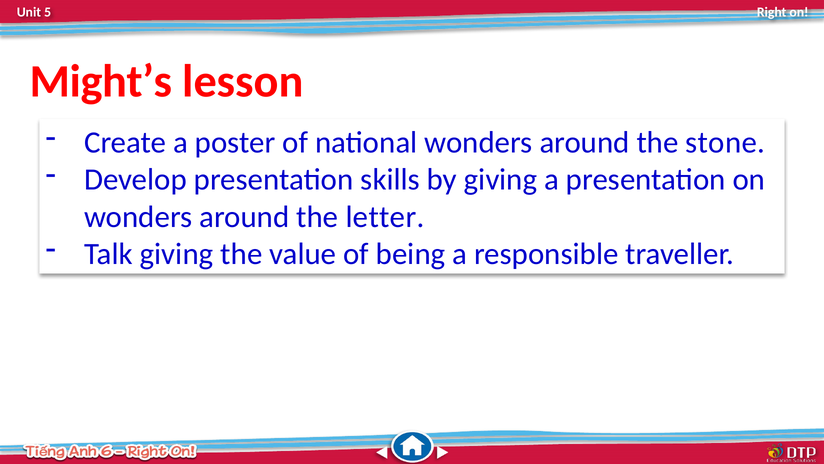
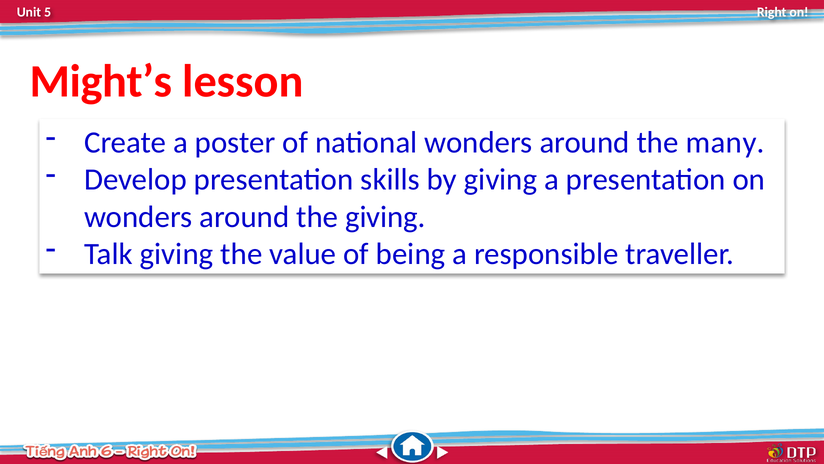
stone: stone -> many (725, 142)
the letter: letter -> giving (385, 217)
